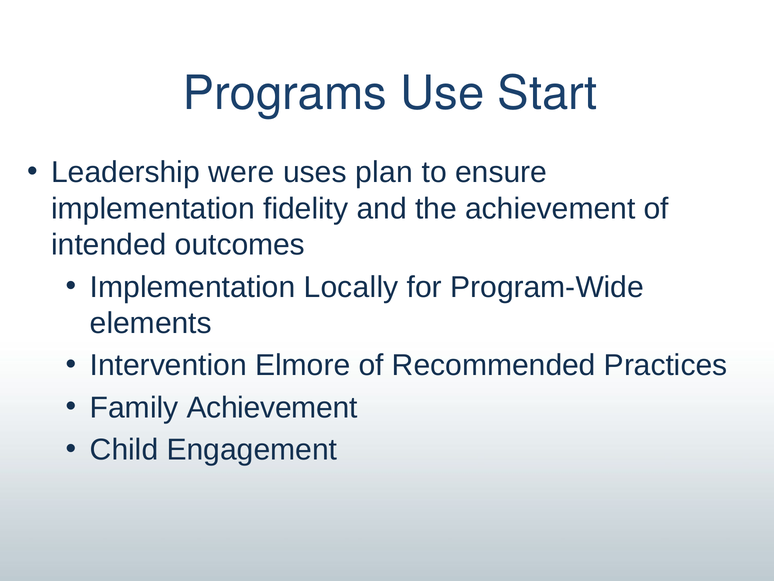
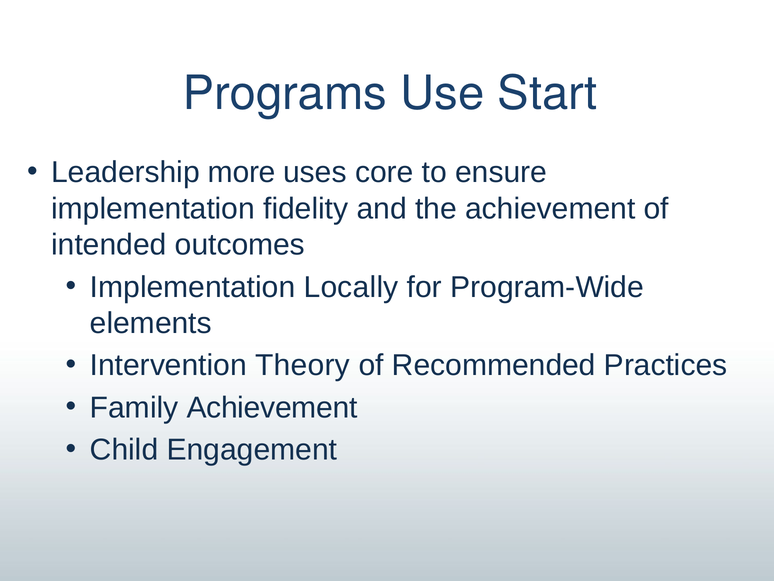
were: were -> more (242, 172)
plan: plan -> core (384, 172)
Elmore: Elmore -> Theory (303, 365)
